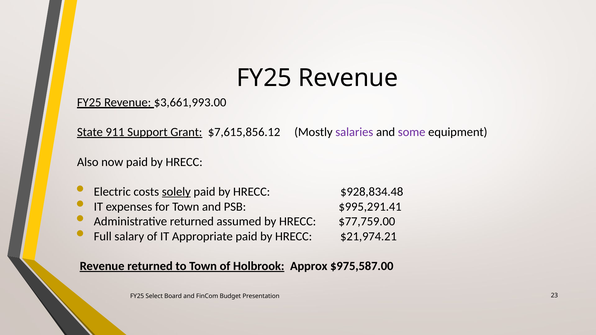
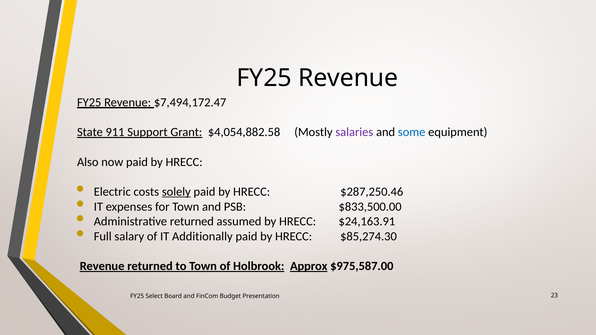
$3,661,993.00: $3,661,993.00 -> $7,494,172.47 (190, 102)
$7,615,856.12: $7,615,856.12 -> $4,054,882.58 (244, 132)
some colour: purple -> blue (412, 132)
$928,834.48: $928,834.48 -> $287,250.46 (372, 192)
$995,291.41: $995,291.41 -> $833,500.00 (370, 207)
$77,759.00: $77,759.00 -> $24,163.91 (367, 222)
Appropriate: Appropriate -> Additionally (202, 237)
$21,974.21: $21,974.21 -> $85,274.30 (368, 237)
Approx underline: none -> present (309, 266)
